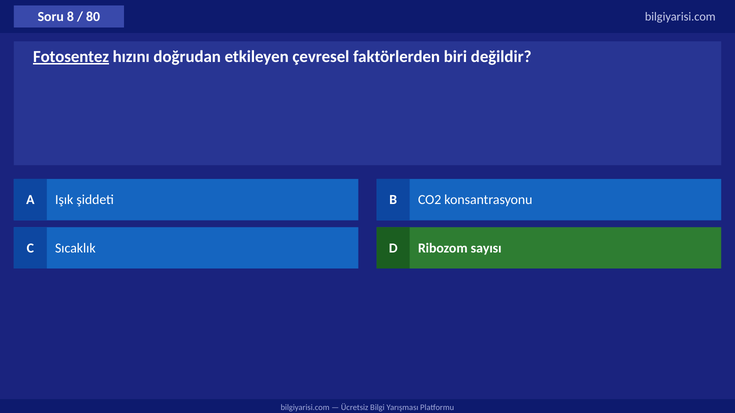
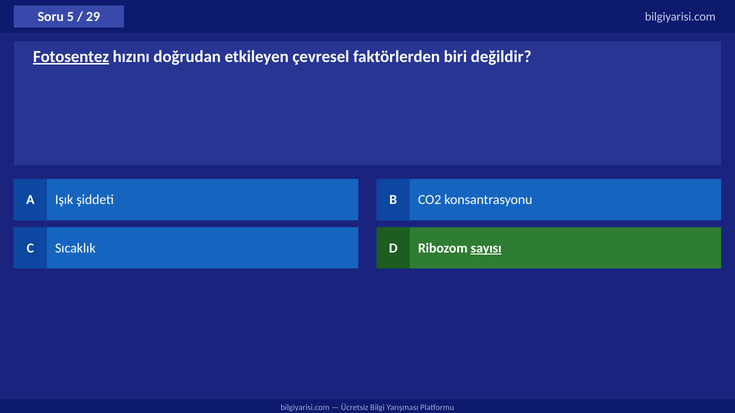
8: 8 -> 5 (70, 17)
80: 80 -> 29 (93, 17)
sayısı underline: none -> present (486, 248)
